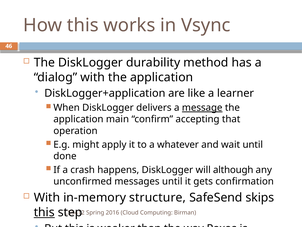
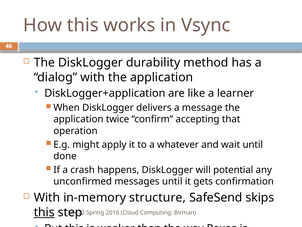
message underline: present -> none (202, 107)
main: main -> twice (118, 119)
although: although -> potential (233, 170)
